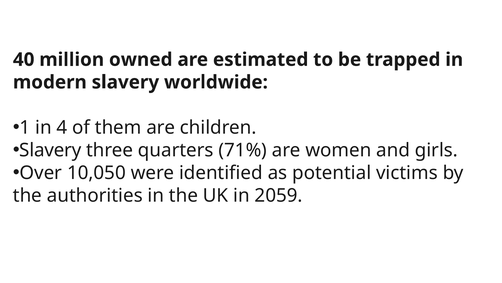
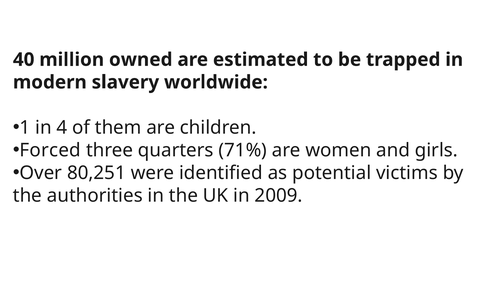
Slavery: Slavery -> Forced (50, 150)
10,050: 10,050 -> 80,251 (96, 172)
2059: 2059 -> 2009 (279, 195)
